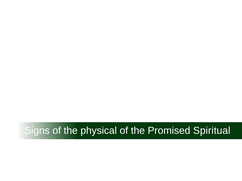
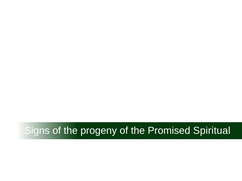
physical: physical -> progeny (99, 131)
